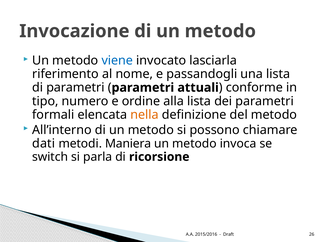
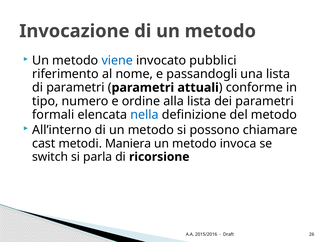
lasciarla: lasciarla -> pubblici (213, 60)
nella colour: orange -> blue (145, 114)
dati: dati -> cast (44, 143)
